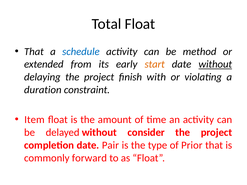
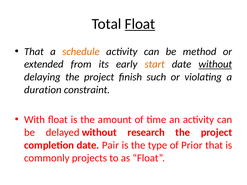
Float underline: none -> present (140, 24)
schedule colour: blue -> orange (81, 52)
with: with -> such (156, 77)
Item: Item -> With (35, 120)
consider: consider -> research (146, 133)
forward: forward -> projects (89, 158)
